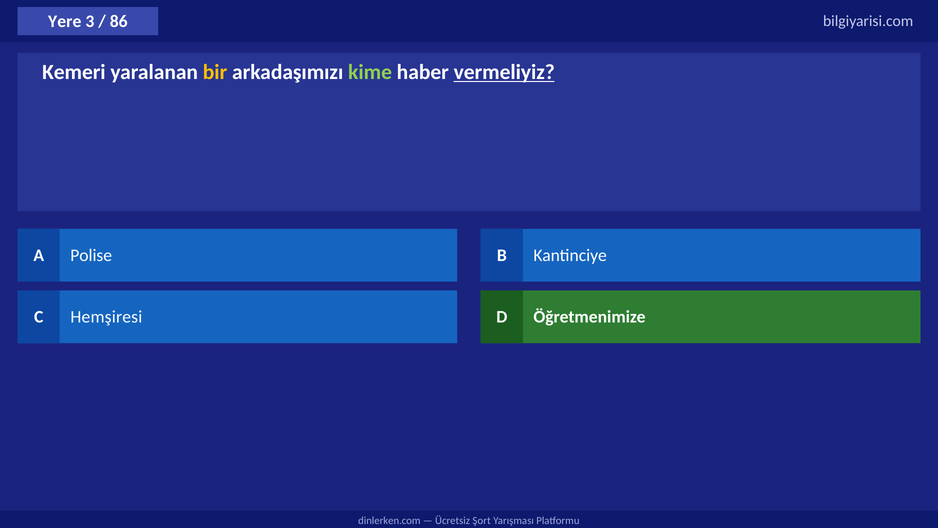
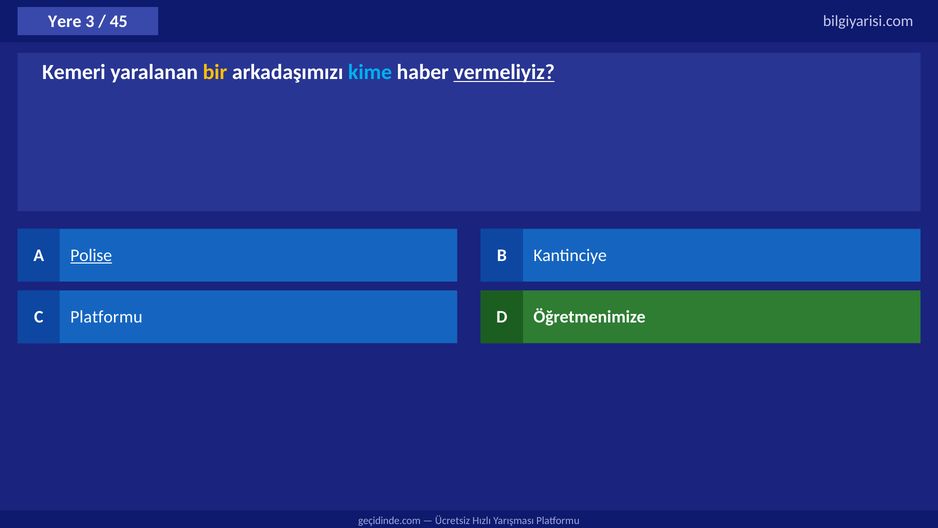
86: 86 -> 45 (119, 21)
kime colour: light green -> light blue (370, 72)
Polise underline: none -> present (91, 255)
C Hemşiresi: Hemşiresi -> Platformu (106, 317)
dinlerken.com: dinlerken.com -> geçidinde.com (389, 520)
Şort: Şort -> Hızlı (482, 520)
